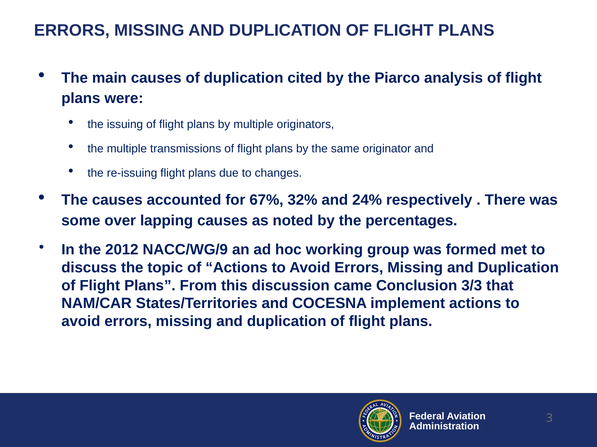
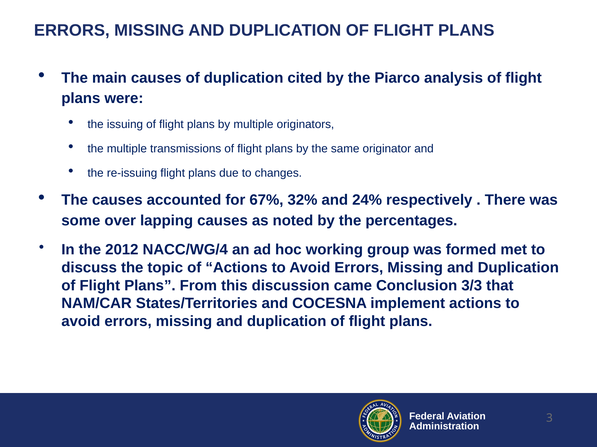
NACC/WG/9: NACC/WG/9 -> NACC/WG/4 (185, 250)
